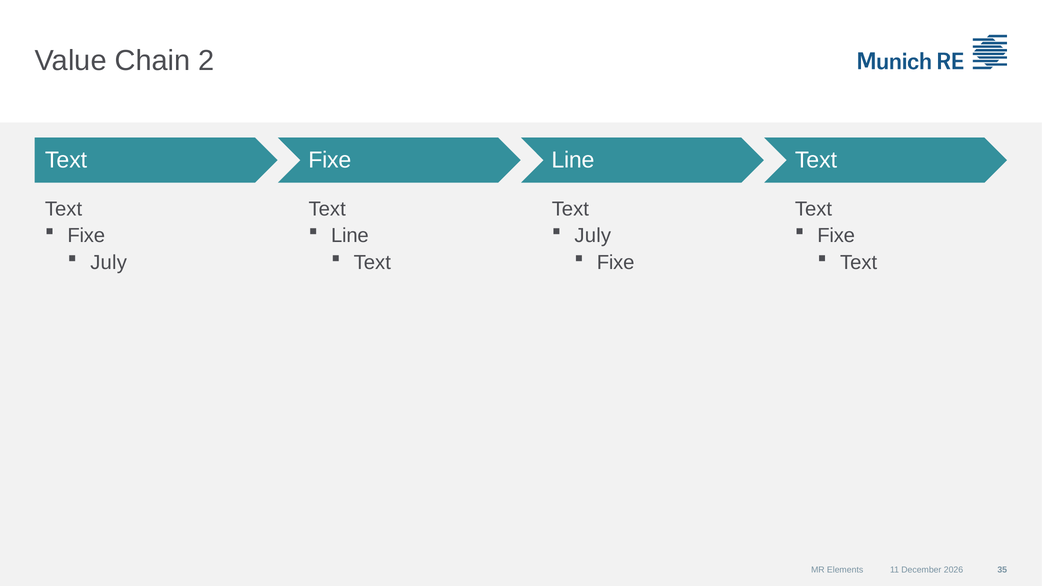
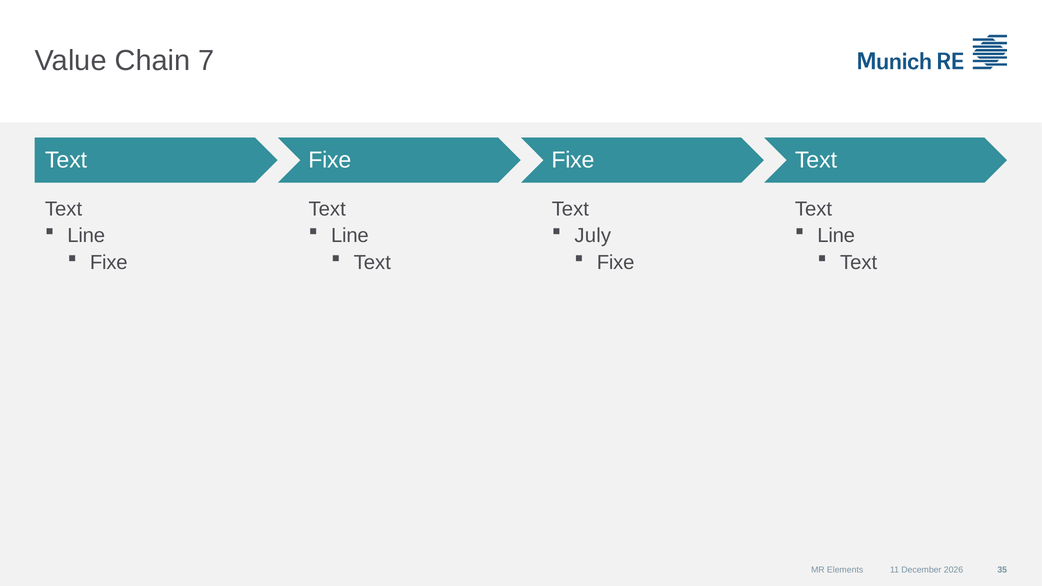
2: 2 -> 7 (207, 60)
Line: Line -> Fixe (573, 160)
Fixe: Fixe -> Line (86, 236)
Fixe: Fixe -> Line (836, 236)
July: July -> Fixe (109, 262)
